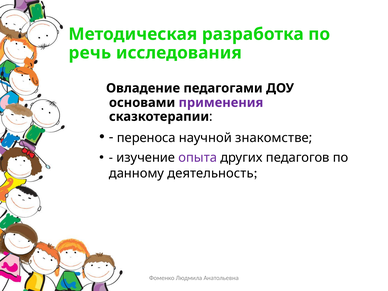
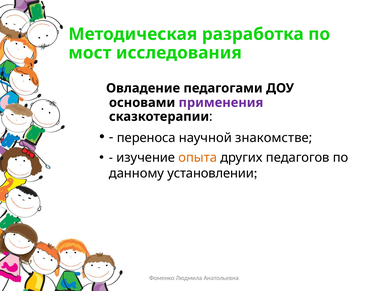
речь: речь -> мост (90, 53)
опыта colour: purple -> orange (198, 158)
деятельность: деятельность -> установлении (211, 173)
